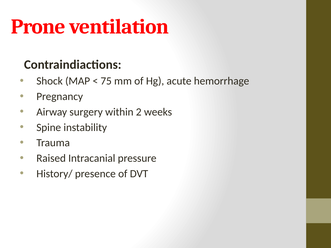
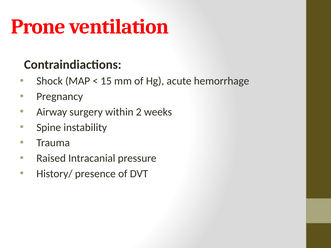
75: 75 -> 15 (106, 81)
